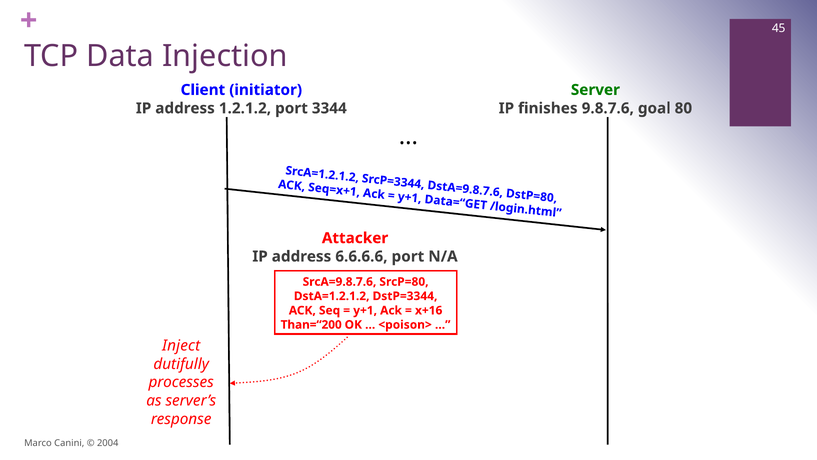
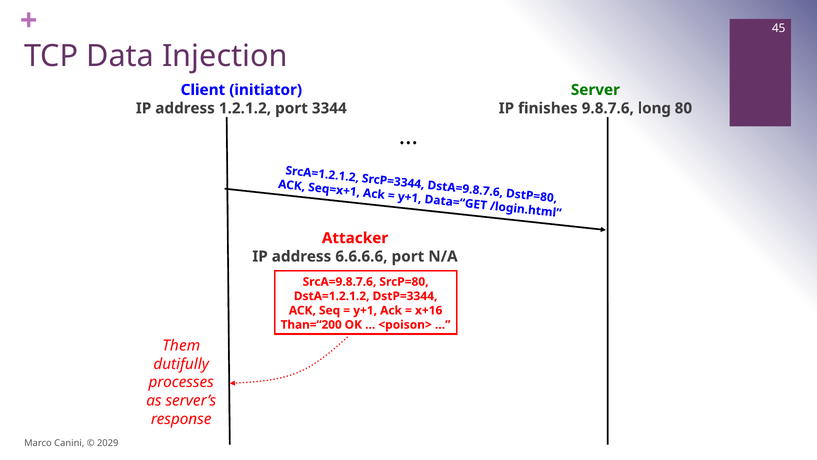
goal: goal -> long (654, 108)
Inject: Inject -> Them (181, 345)
2004: 2004 -> 2029 (108, 443)
